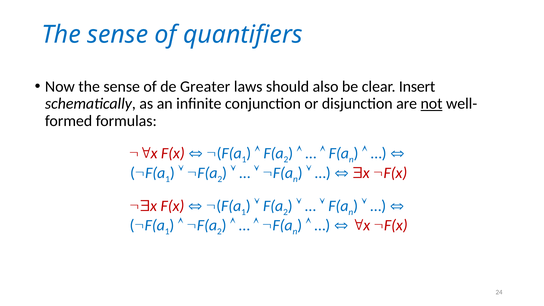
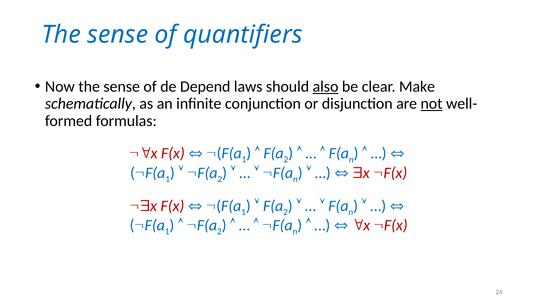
Greater: Greater -> Depend (205, 87)
also underline: none -> present (326, 87)
Insert: Insert -> Make (417, 87)
